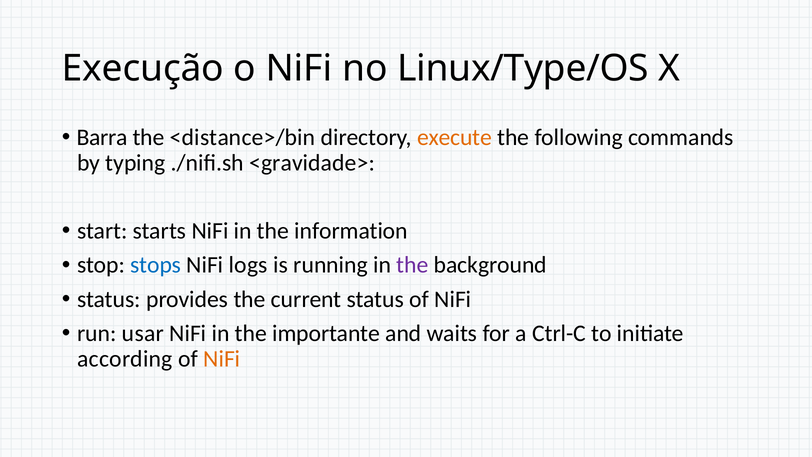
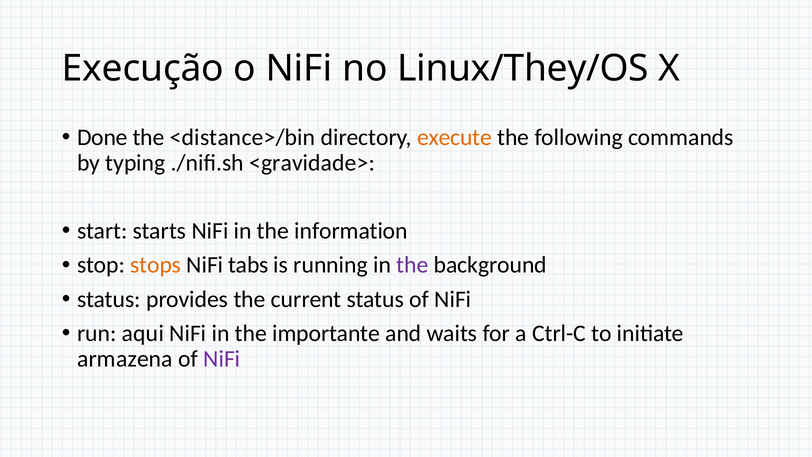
Linux/Type/OS: Linux/Type/OS -> Linux/They/OS (523, 68)
Barra: Barra -> Done (102, 137)
stops colour: blue -> orange (156, 265)
logs: logs -> tabs (248, 265)
usar: usar -> aqui (143, 333)
according: according -> armazena (125, 359)
NiFi colour: orange -> purple (222, 359)
